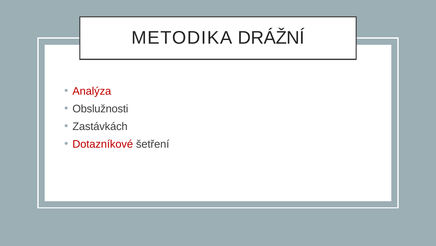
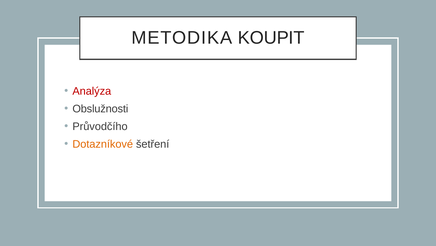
DRÁŽNÍ: DRÁŽNÍ -> KOUPIT (271, 38)
Zastávkách: Zastávkách -> Průvodčího (100, 126)
Dotazníkové colour: red -> orange (103, 144)
